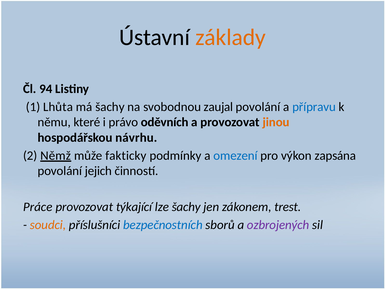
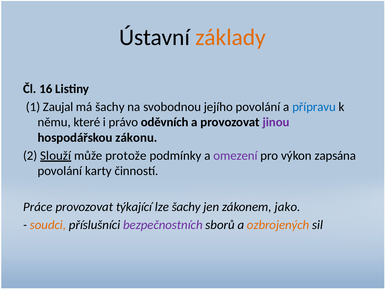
94: 94 -> 16 (46, 89)
Lhůta: Lhůta -> Zaujal (58, 107)
zaujal: zaujal -> jejího (218, 107)
jinou colour: orange -> purple (276, 122)
návrhu: návrhu -> zákonu (136, 137)
Němž: Němž -> Slouží (56, 155)
fakticky: fakticky -> protože (126, 155)
omezení colour: blue -> purple (235, 155)
jejich: jejich -> karty (98, 171)
trest: trest -> jako (288, 207)
bezpečnostních colour: blue -> purple (163, 225)
ozbrojených colour: purple -> orange (278, 225)
